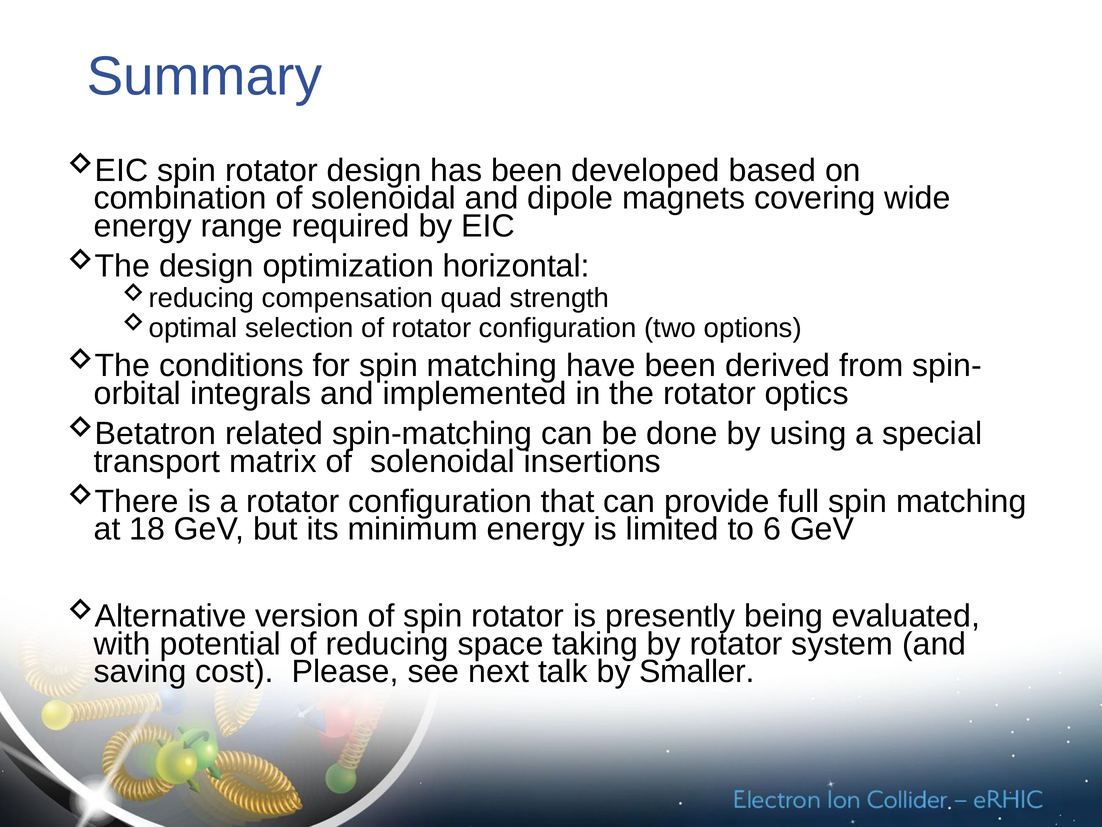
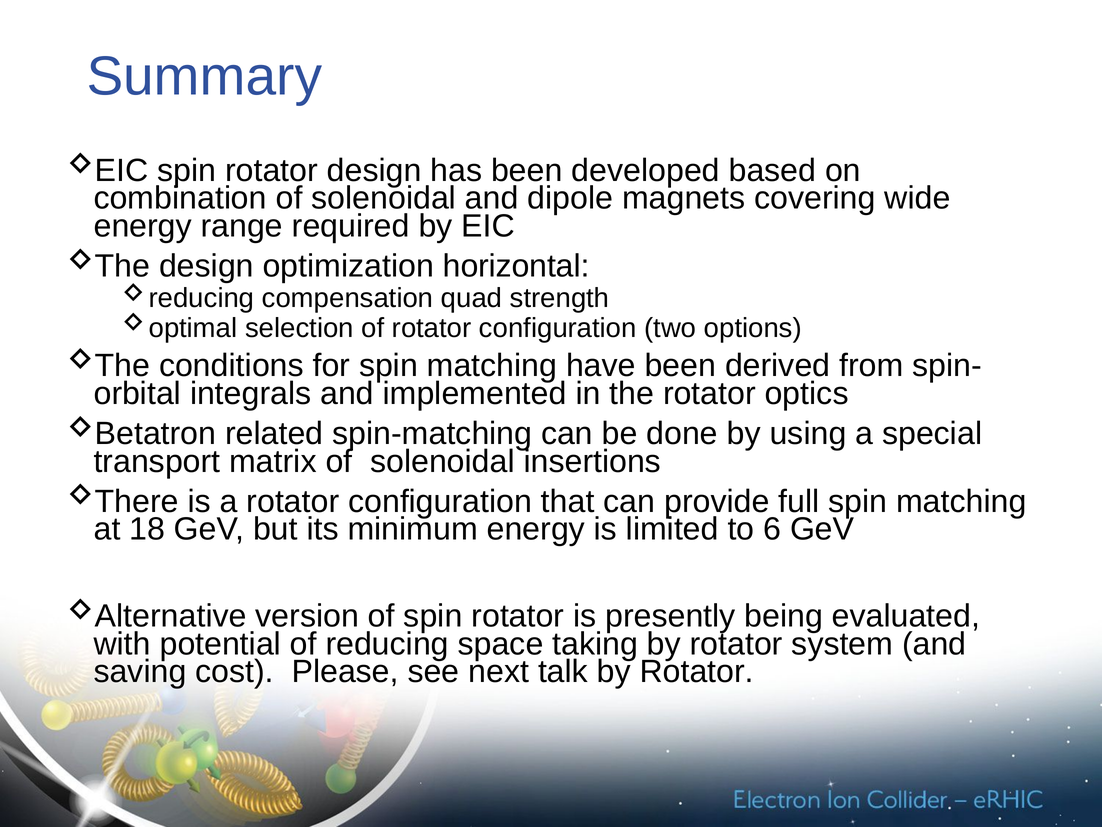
talk by Smaller: Smaller -> Rotator (697, 671)
